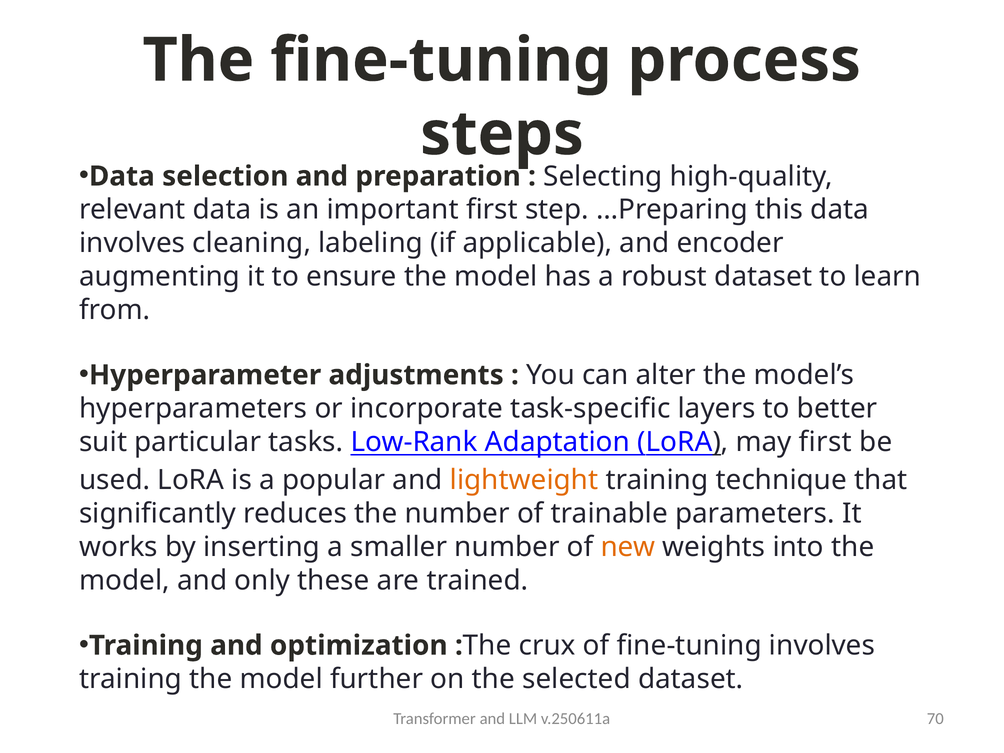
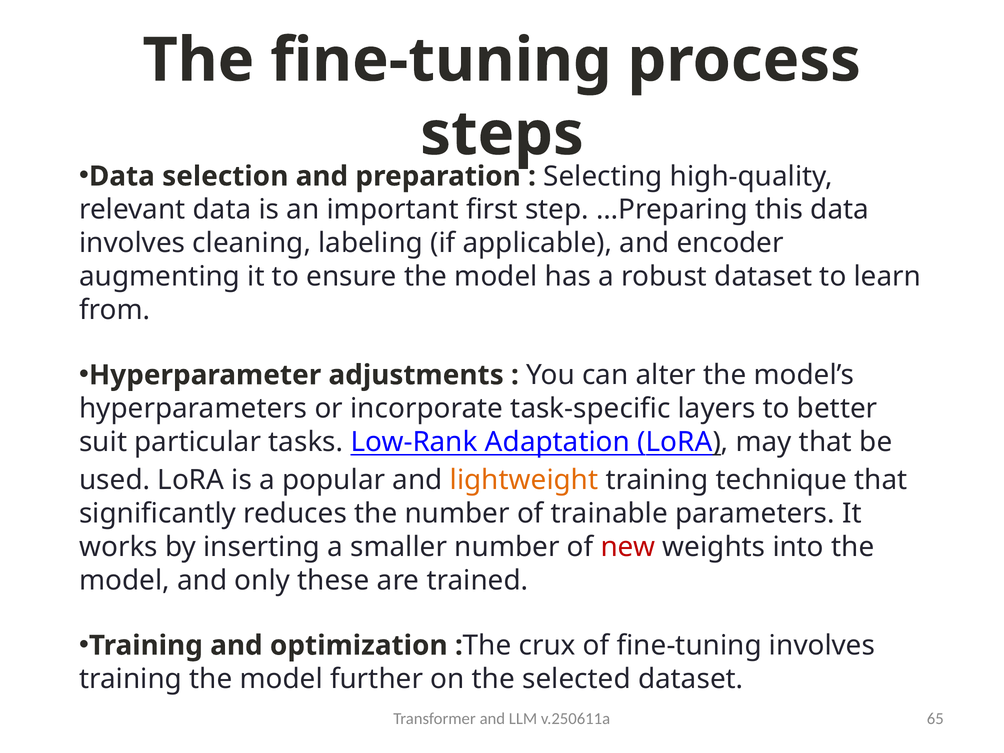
may first: first -> that (825, 442)
new colour: orange -> red (628, 547)
70: 70 -> 65 (935, 719)
